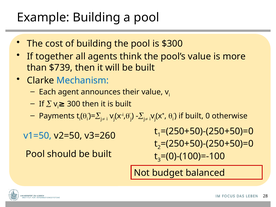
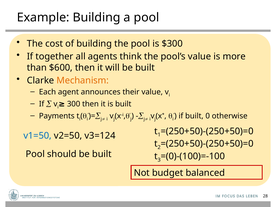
$739: $739 -> $600 (61, 68)
Mechanism colour: blue -> orange (83, 80)
v3=260: v3=260 -> v3=124 (100, 136)
